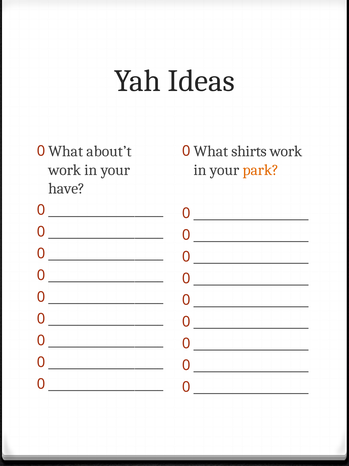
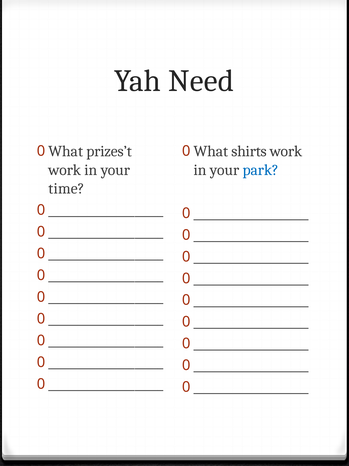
Ideas: Ideas -> Need (201, 81)
about’t: about’t -> prizes’t (109, 151)
park colour: orange -> blue (261, 170)
have: have -> time (66, 188)
